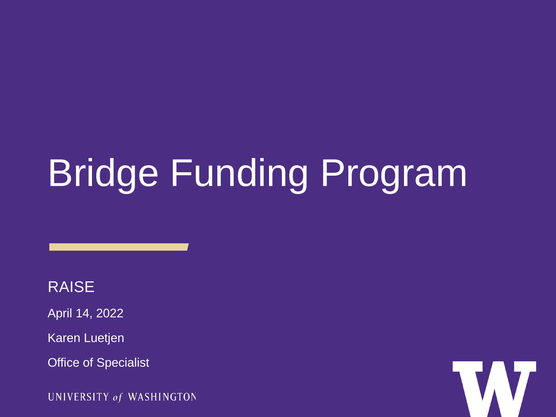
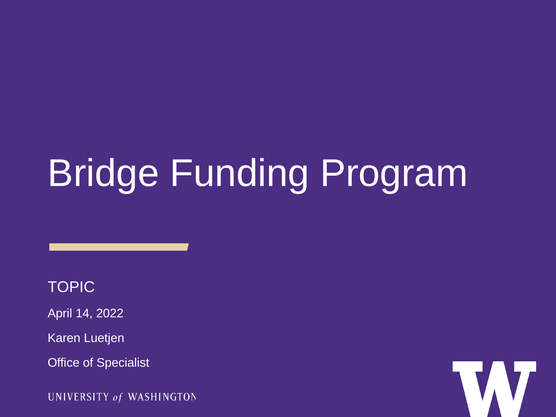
RAISE: RAISE -> TOPIC (71, 287)
